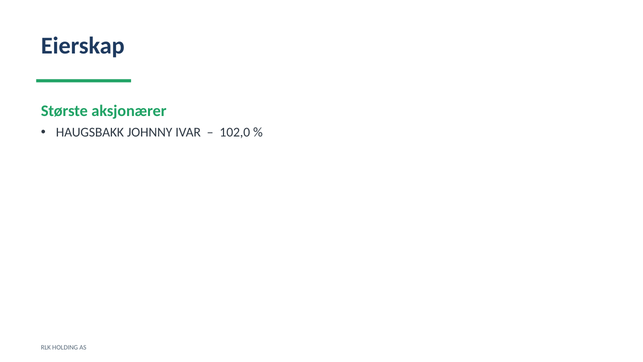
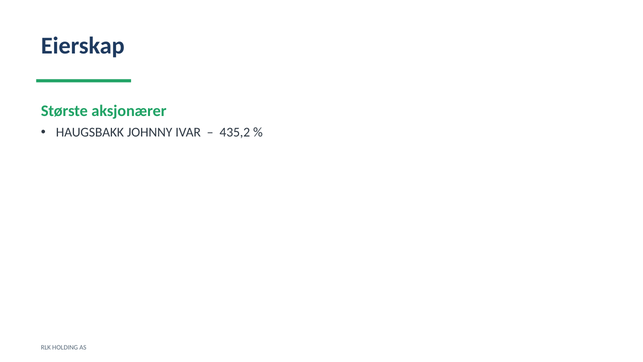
102,0: 102,0 -> 435,2 (235, 132)
